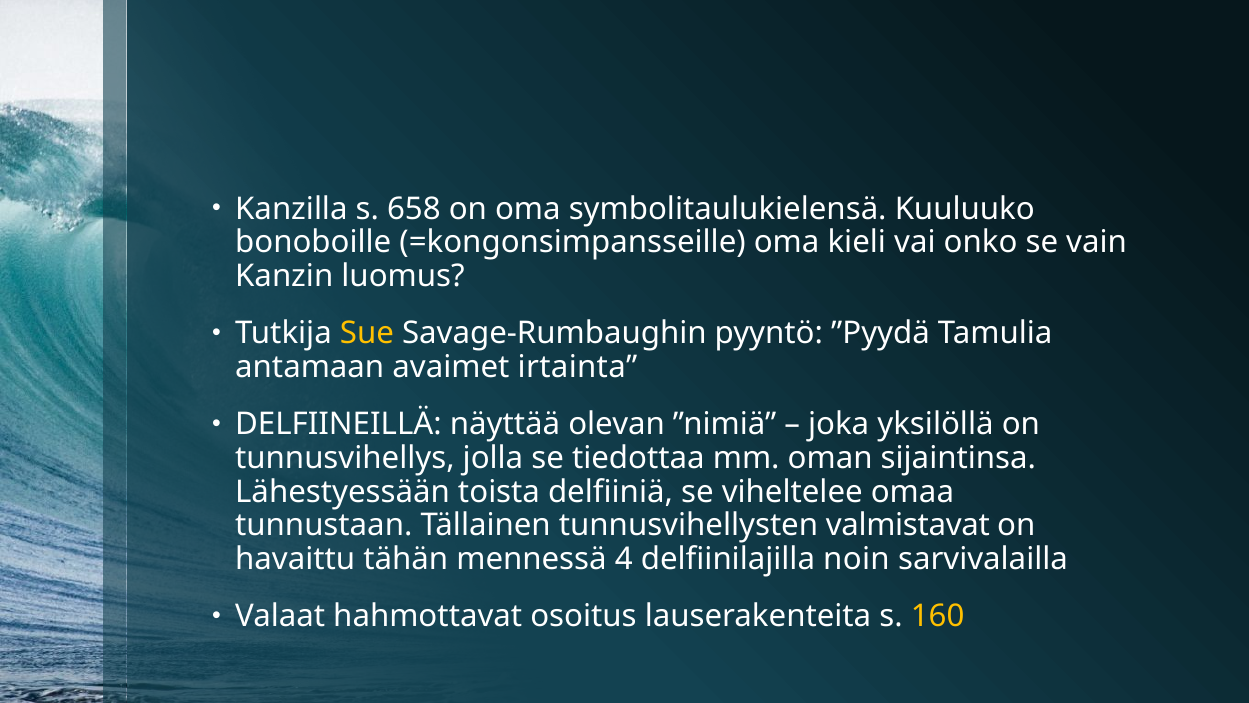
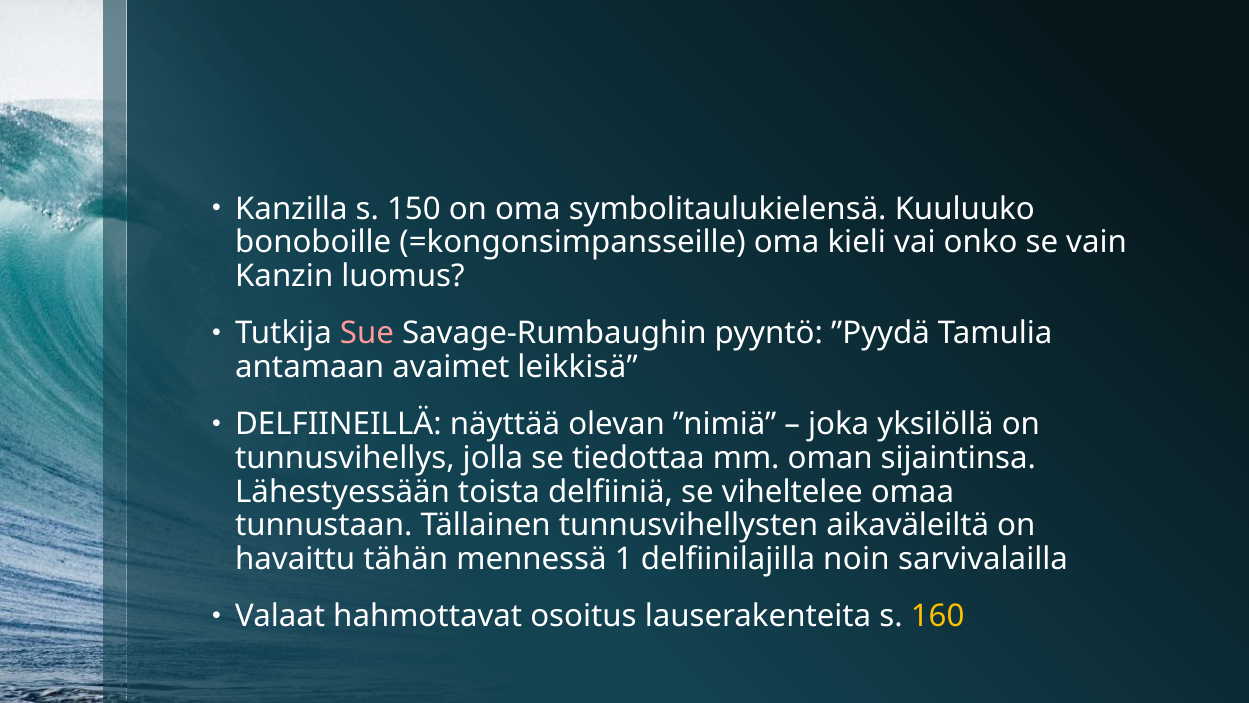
658: 658 -> 150 (414, 209)
Sue colour: yellow -> pink (367, 333)
irtainta: irtainta -> leikkisä (578, 367)
valmistavat: valmistavat -> aikaväleiltä (908, 525)
4: 4 -> 1 (624, 559)
